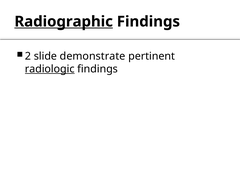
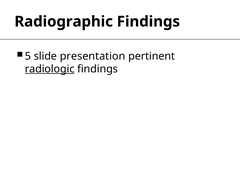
Radiographic underline: present -> none (64, 22)
2: 2 -> 5 (28, 56)
demonstrate: demonstrate -> presentation (93, 56)
